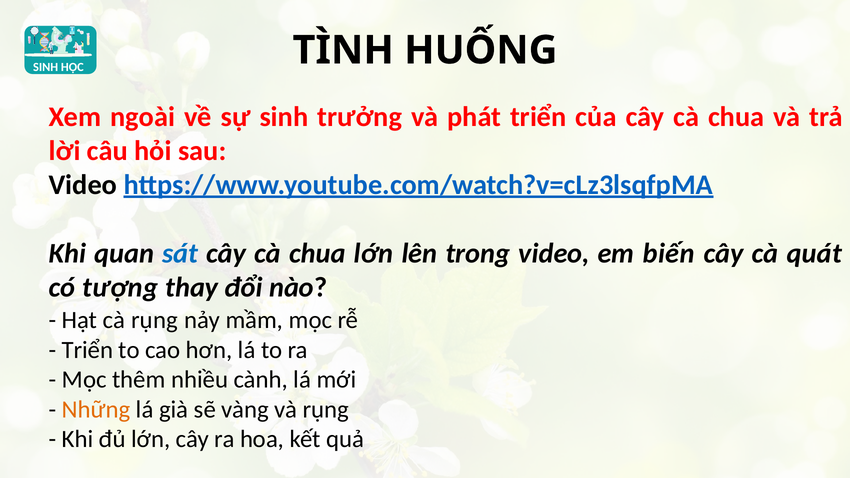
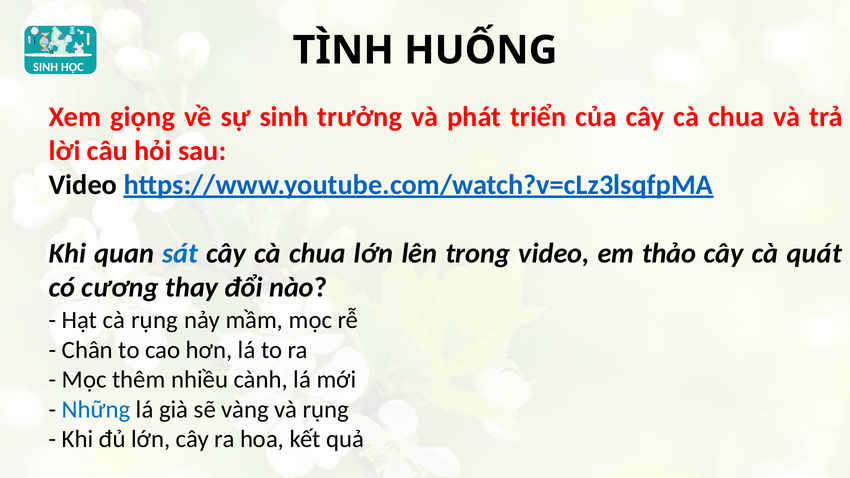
ngoài: ngoài -> giọng (143, 117)
biến: biến -> thảo (669, 253)
tượng: tượng -> cương (120, 287)
Triển: Triển -> Chân (87, 350)
Những colour: orange -> blue (96, 409)
